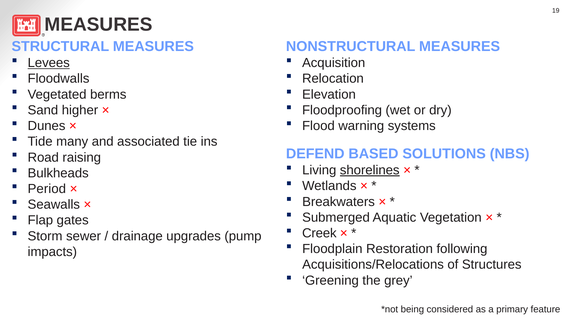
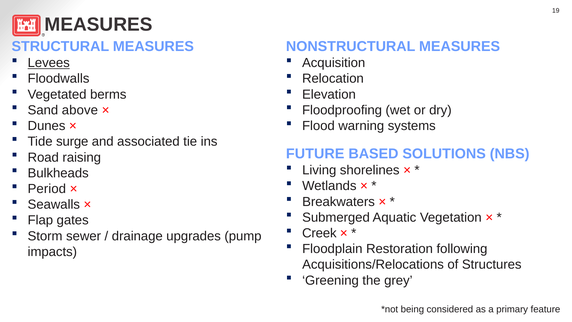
higher: higher -> above (80, 110)
many: many -> surge (72, 141)
DEFEND: DEFEND -> FUTURE (315, 154)
shorelines underline: present -> none (370, 170)
